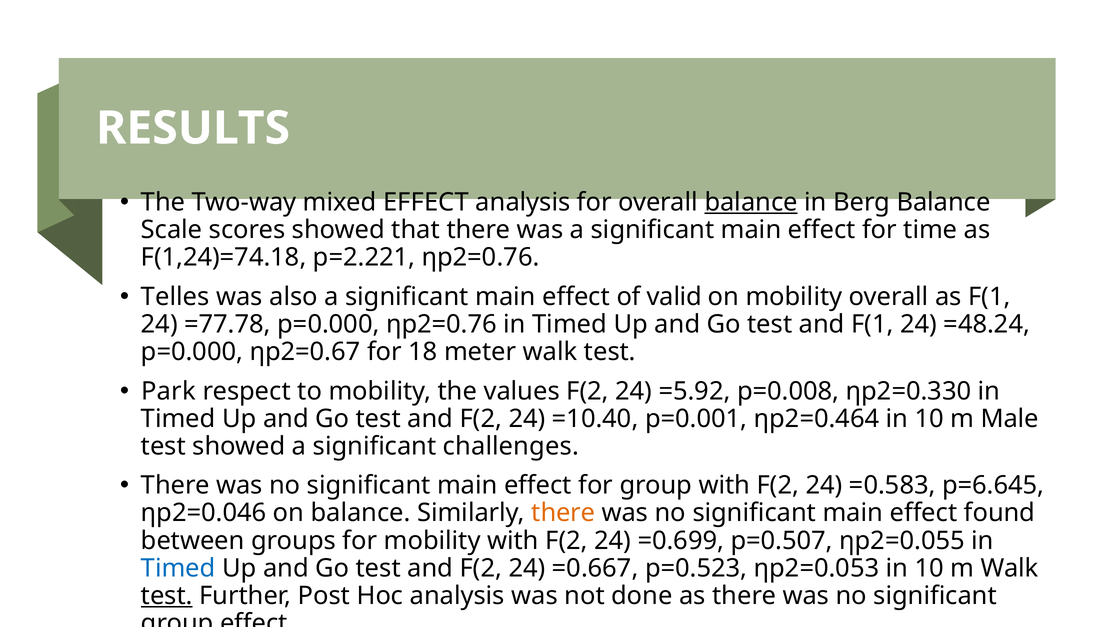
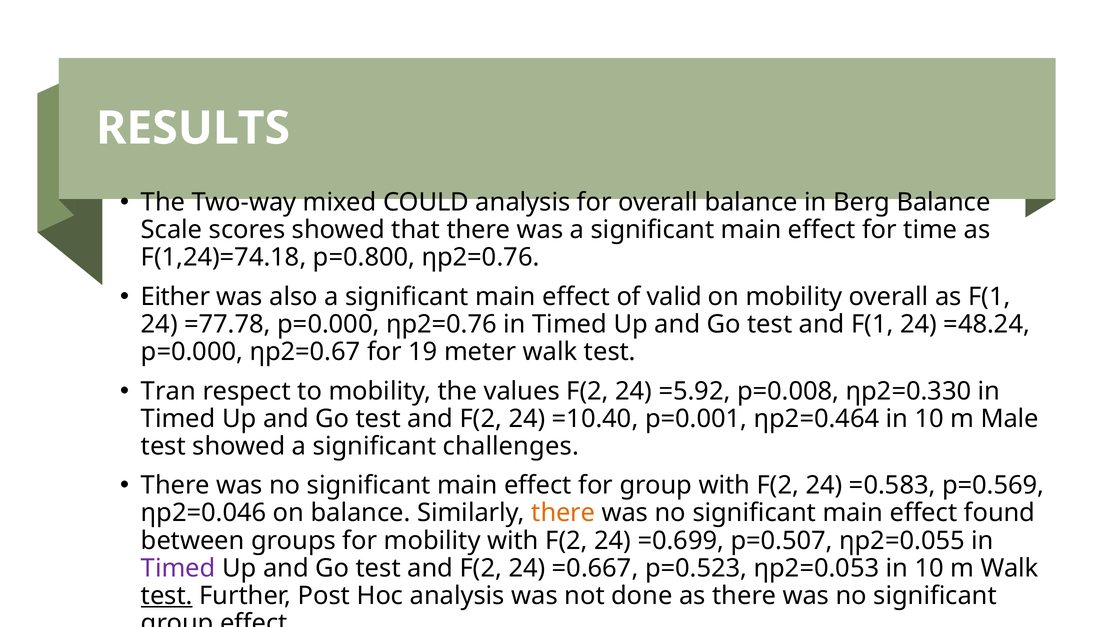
mixed EFFECT: EFFECT -> COULD (426, 202)
balance underline: present -> none (751, 202)
p=2.221: p=2.221 -> p=0.800 (364, 257)
Telles: Telles -> Either (175, 297)
18: 18 -> 19 (423, 352)
Park: Park -> Tran (168, 391)
p=6.645: p=6.645 -> p=0.569 (993, 485)
Timed colour: blue -> purple (178, 568)
